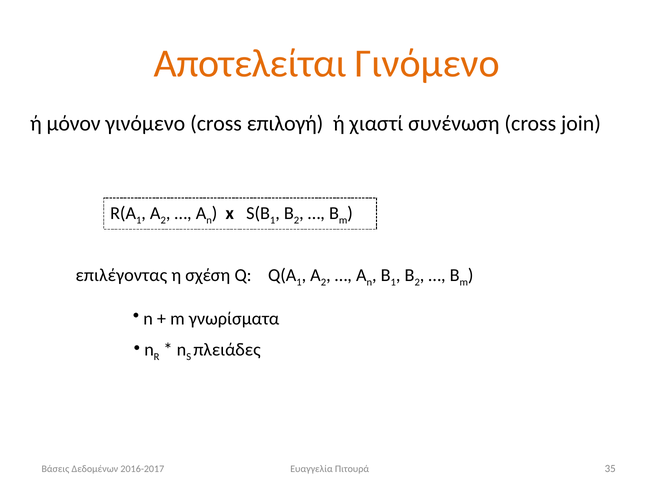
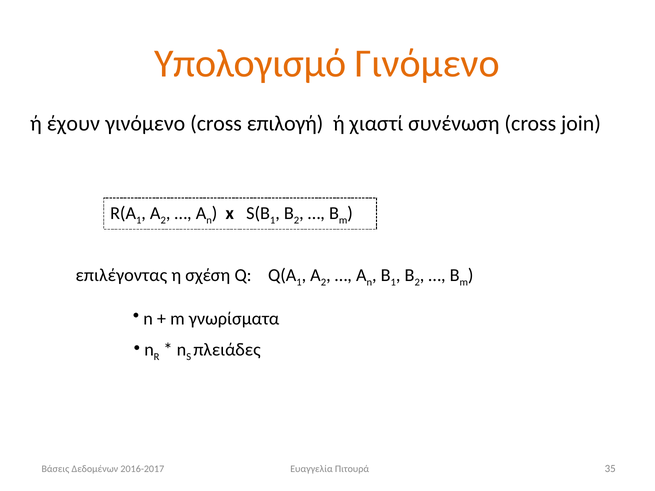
Αποτελείται: Αποτελείται -> Υπολογισμό (250, 63)
μόνον: μόνον -> έχουν (73, 124)
